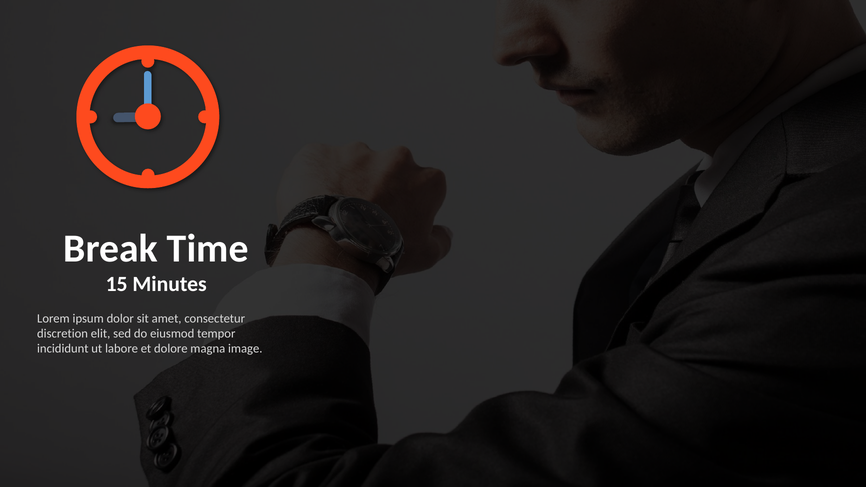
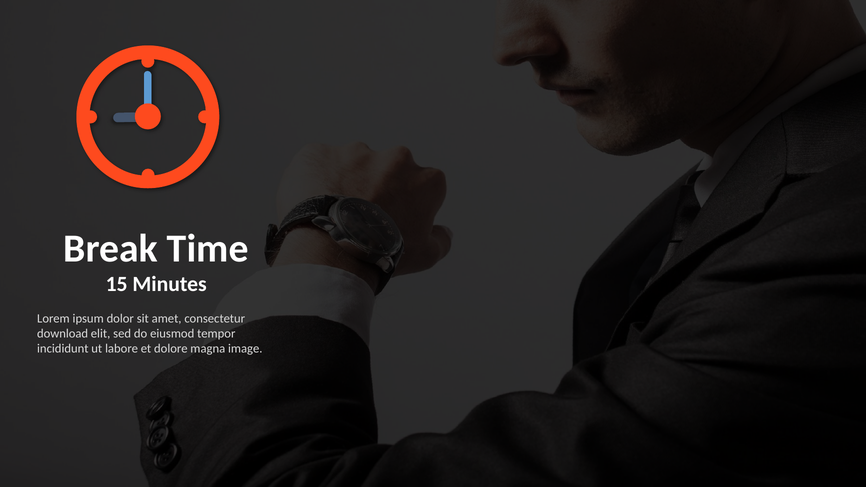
discretion: discretion -> download (63, 334)
